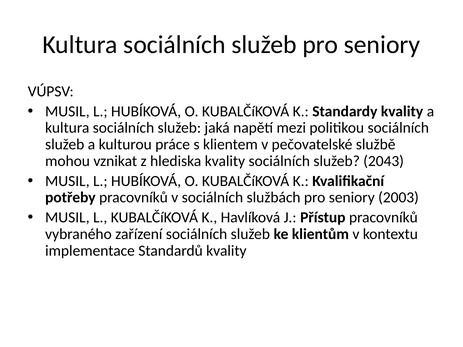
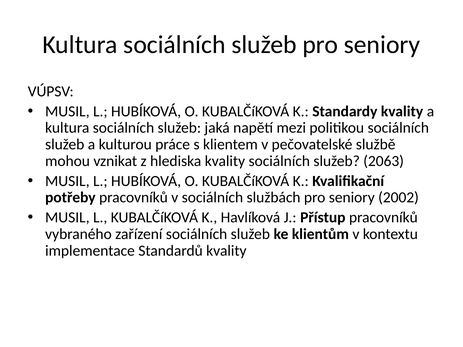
2043: 2043 -> 2063 (384, 161)
2003: 2003 -> 2002 (399, 198)
